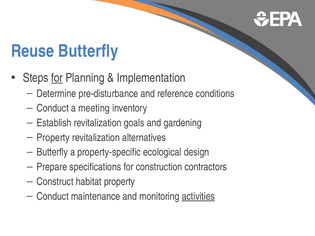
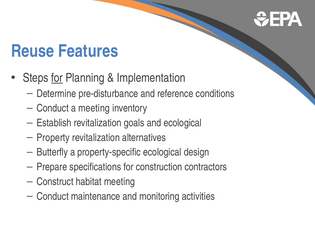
Reuse Butterfly: Butterfly -> Features (88, 51)
and gardening: gardening -> ecological (183, 123)
habitat property: property -> meeting (119, 182)
activities underline: present -> none (198, 197)
